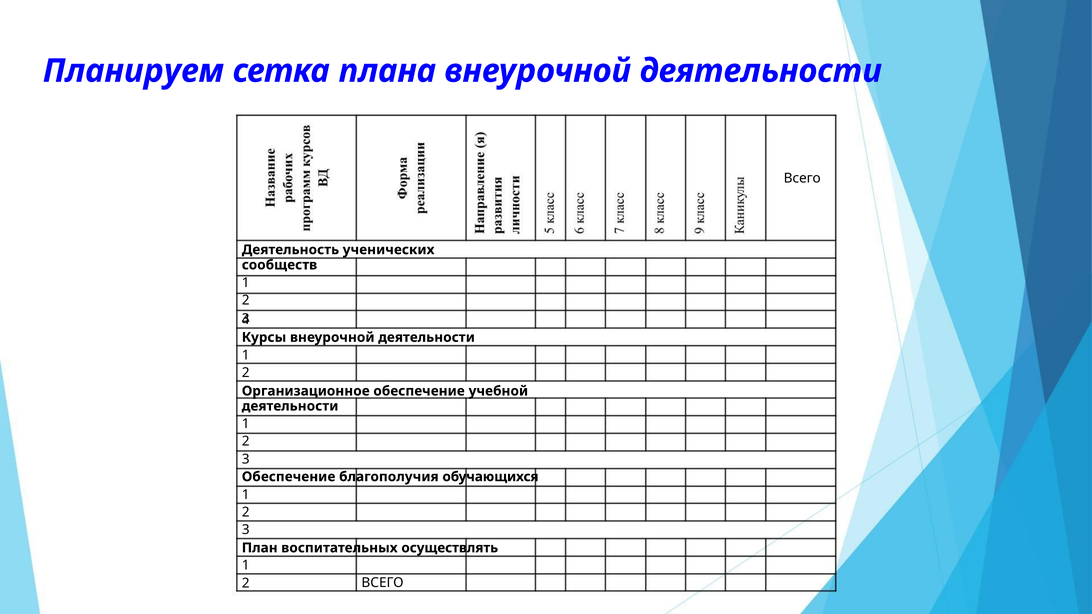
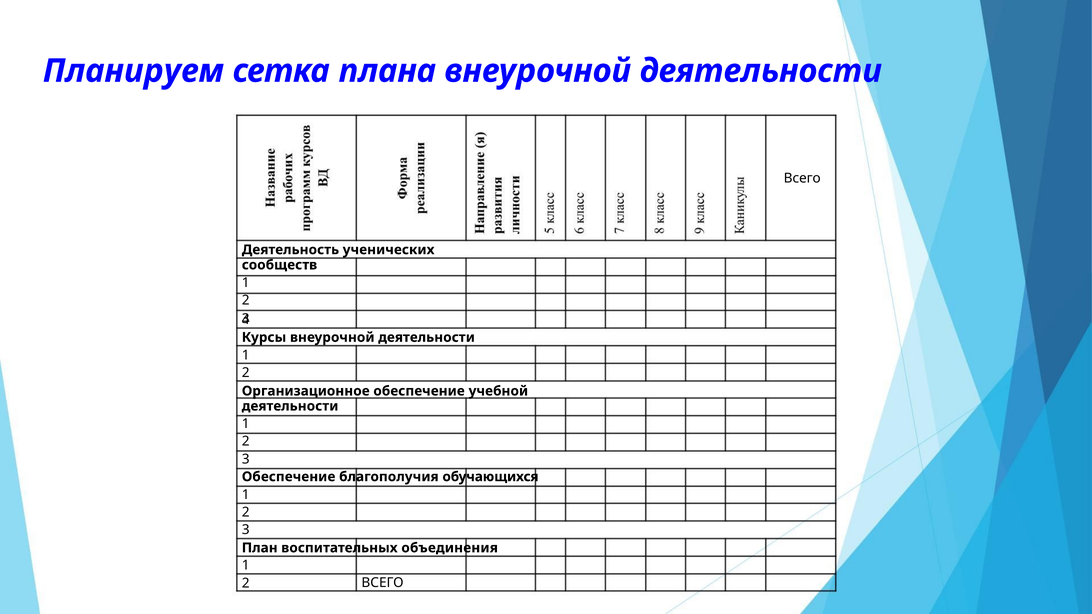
осуществлять: осуществлять -> объединения (450, 548)
